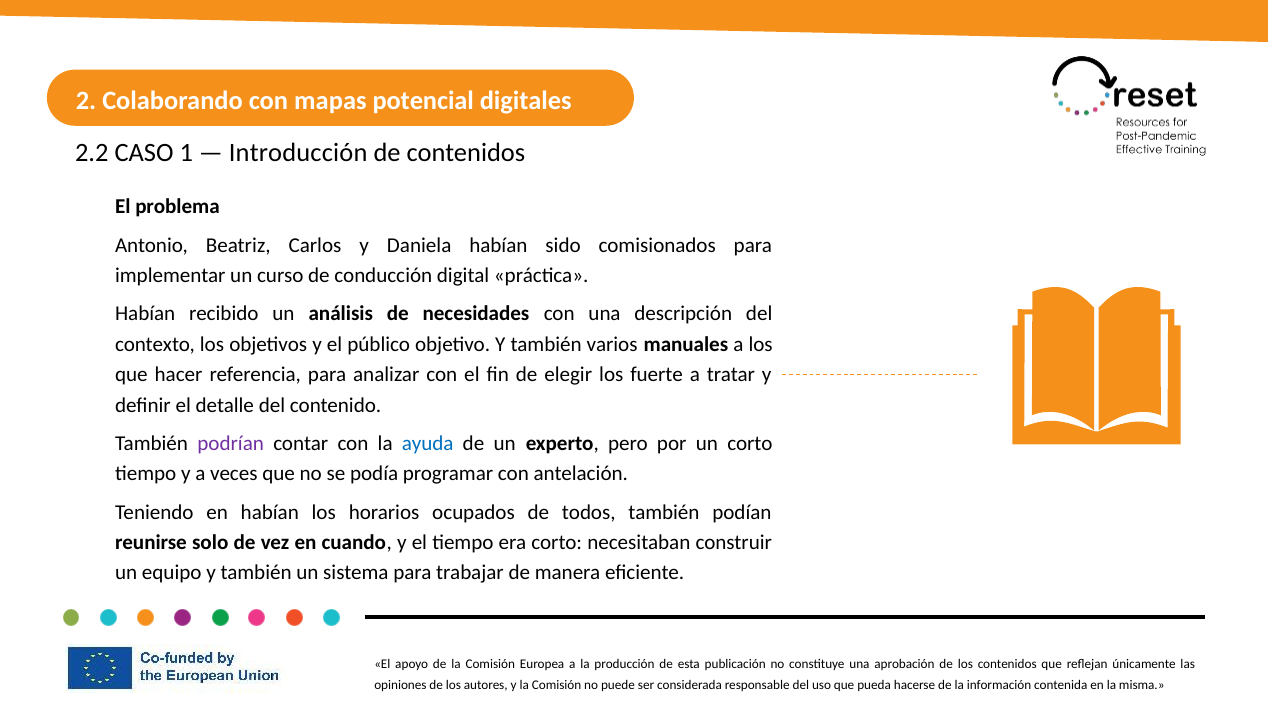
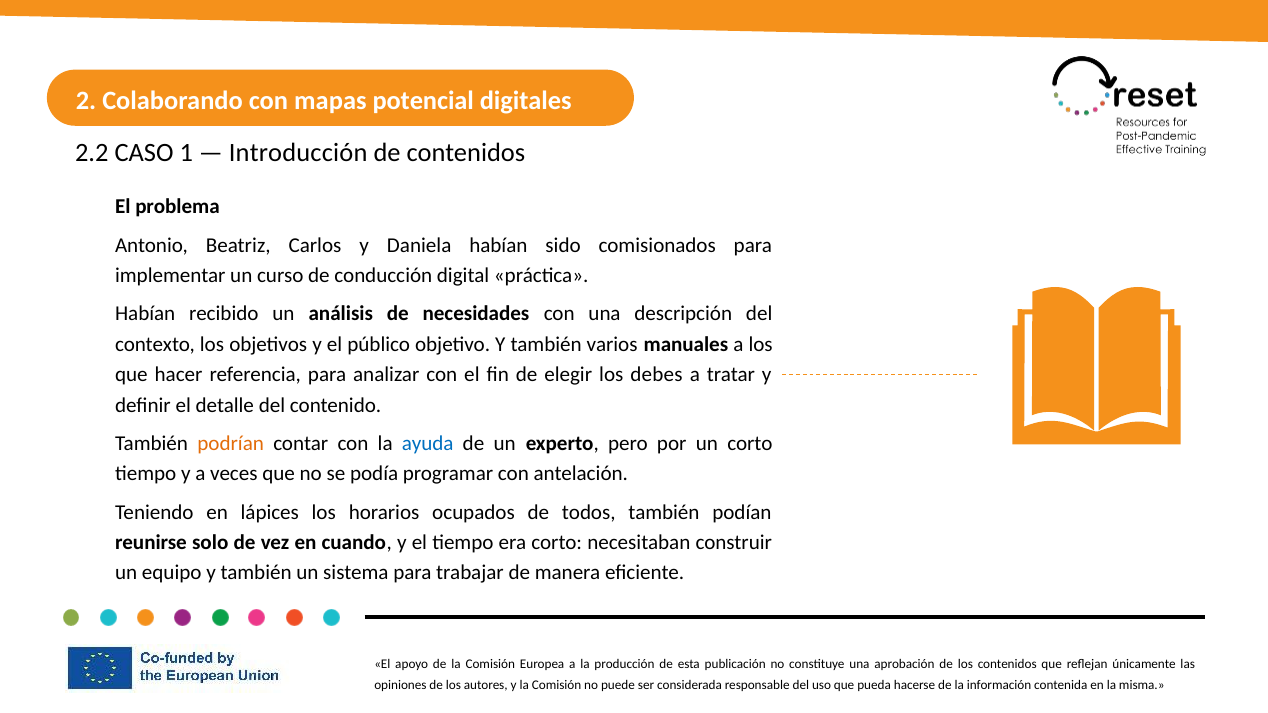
fuerte: fuerte -> debes (656, 375)
podrían colour: purple -> orange (231, 444)
en habían: habían -> lápices (270, 512)
